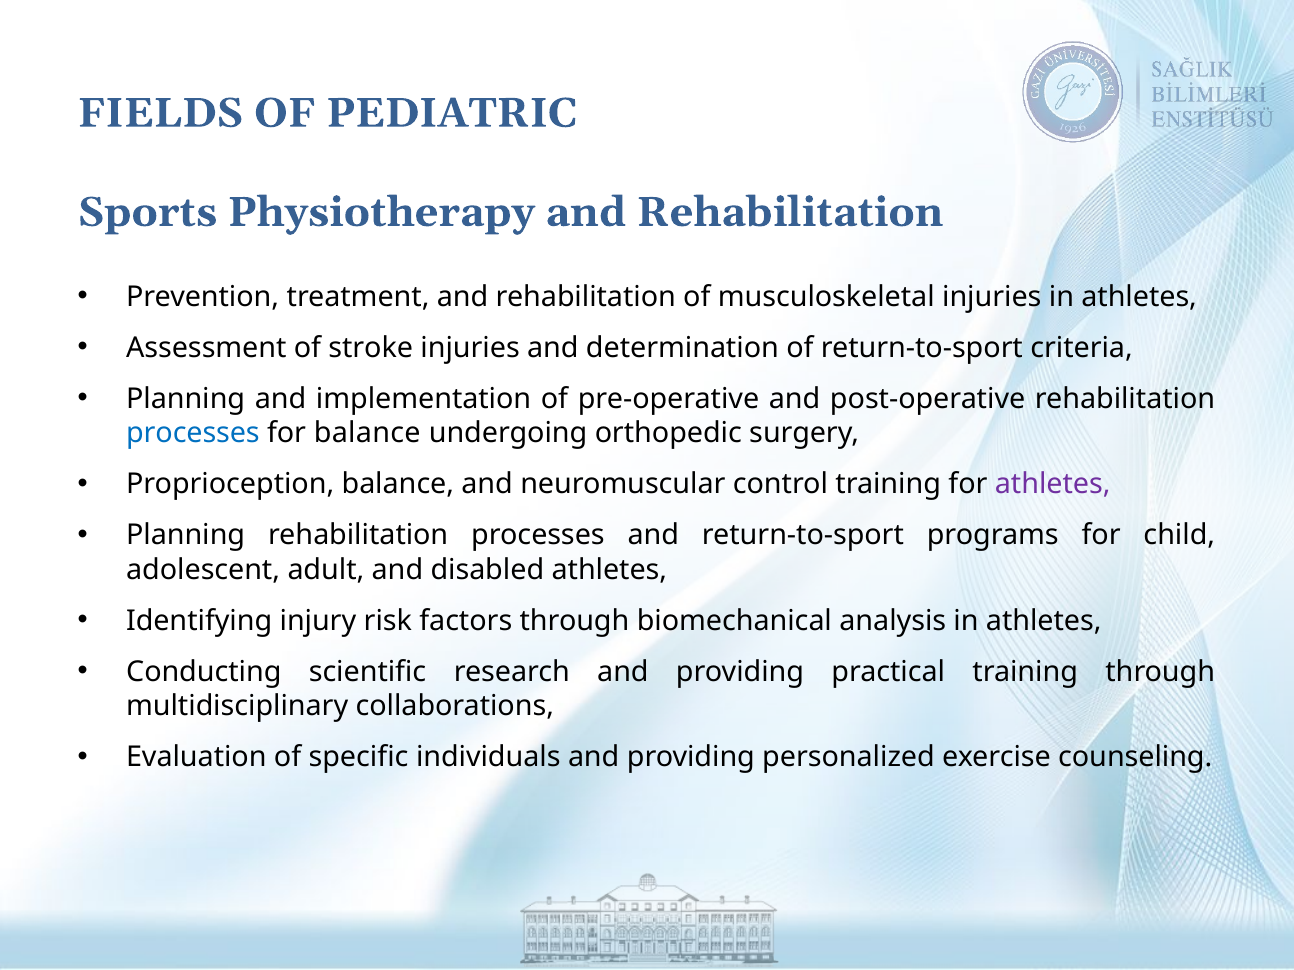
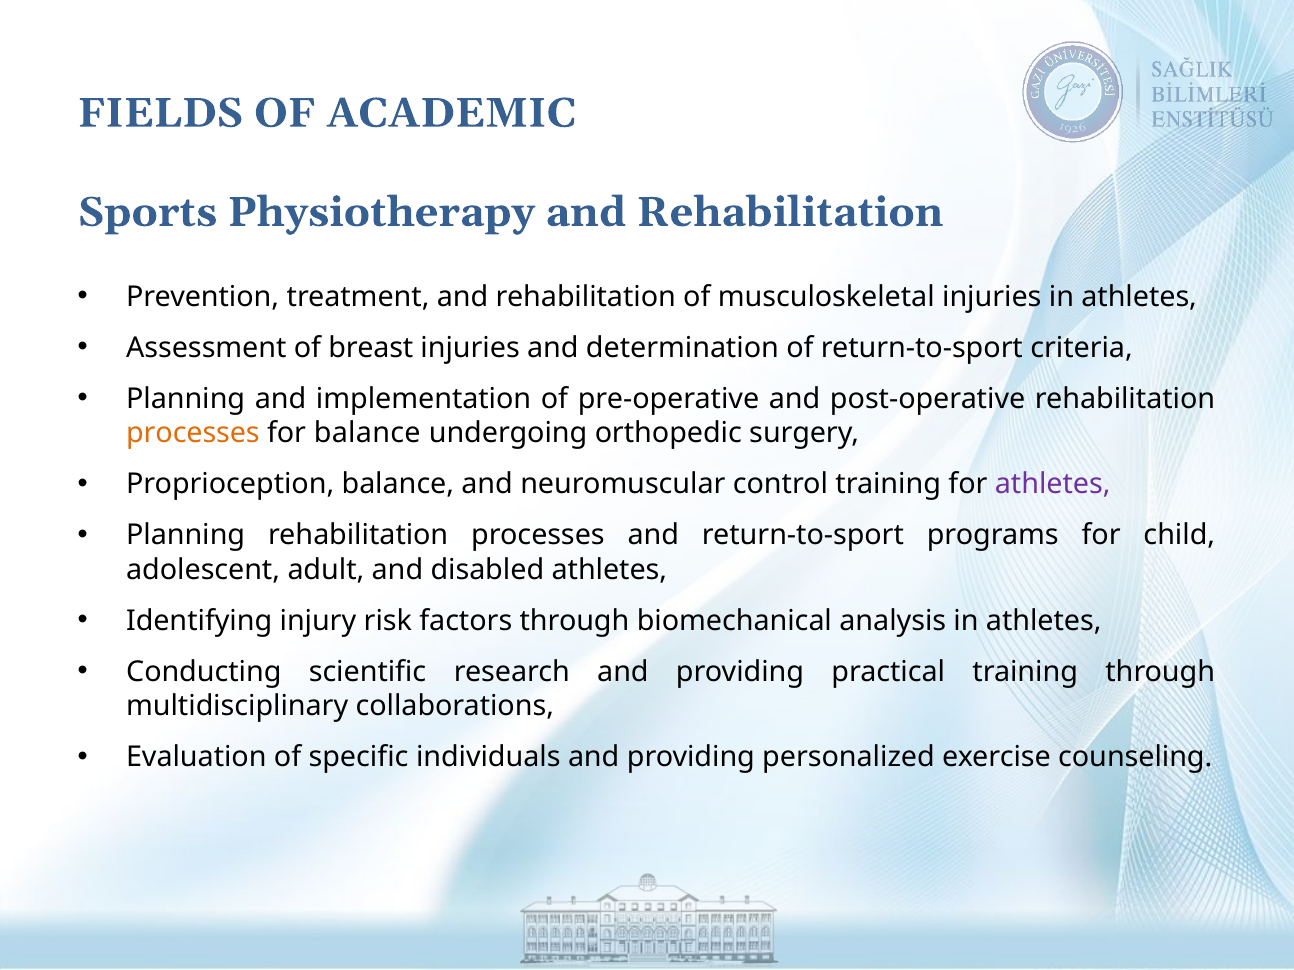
PEDIATRIC: PEDIATRIC -> ACADEMIC (452, 113)
stroke: stroke -> breast (371, 348)
processes colour: blue -> orange (193, 434)
